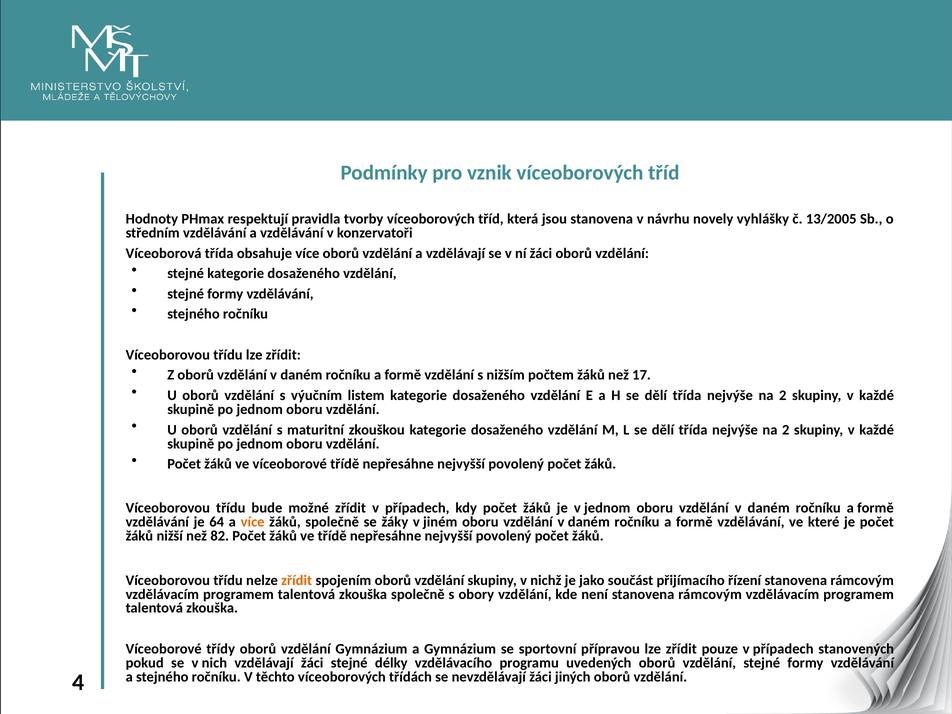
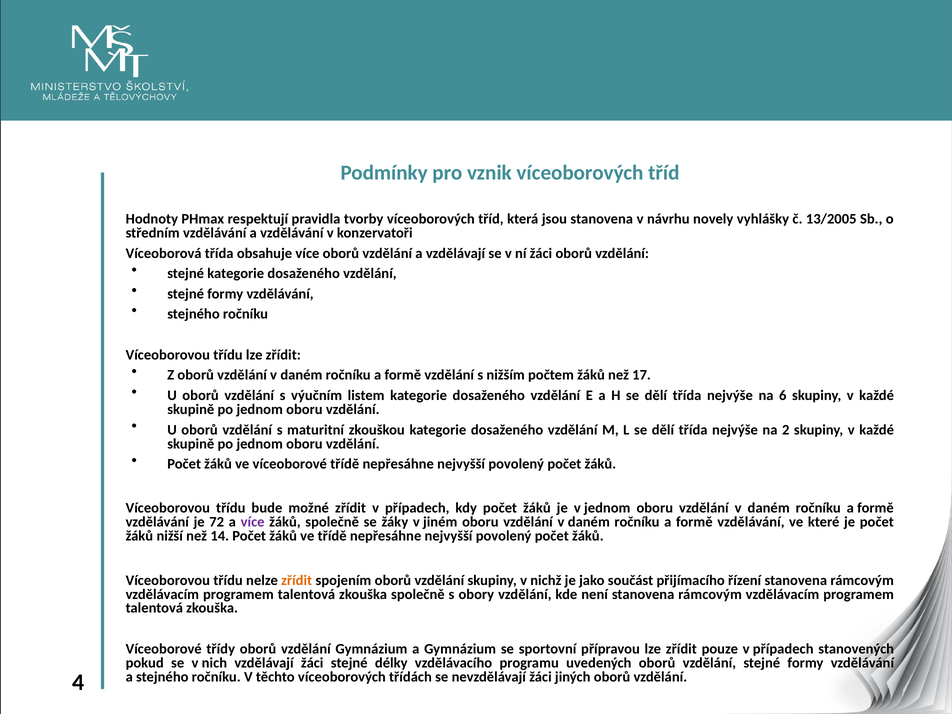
2: 2 -> 6 (783, 395)
64: 64 -> 72 (217, 522)
více colour: orange -> purple (253, 522)
82: 82 -> 14 (220, 536)
